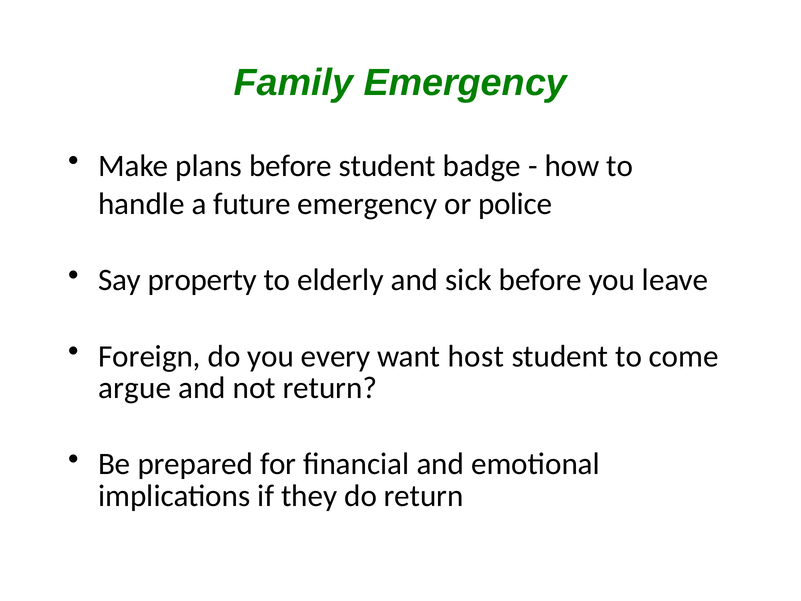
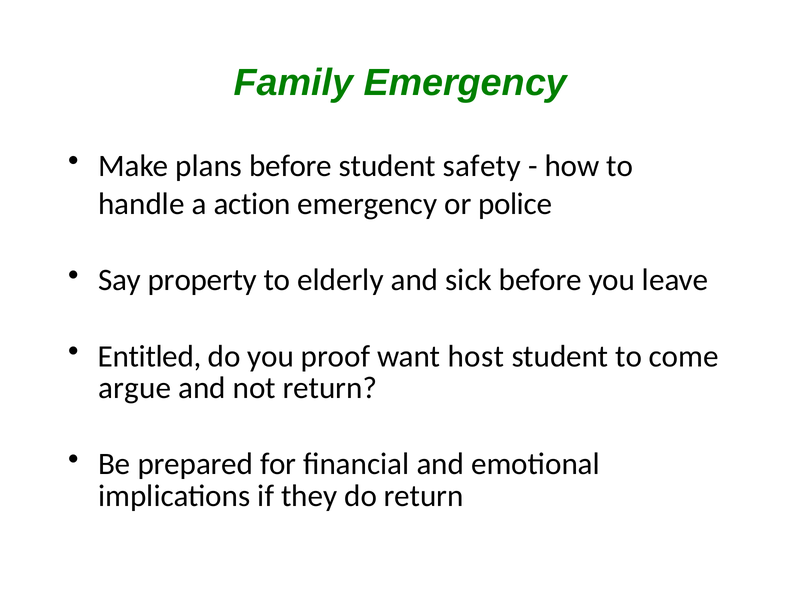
badge: badge -> safety (482, 166)
future: future -> action (252, 204)
Foreign: Foreign -> Entitled (150, 356)
every: every -> proof (335, 356)
